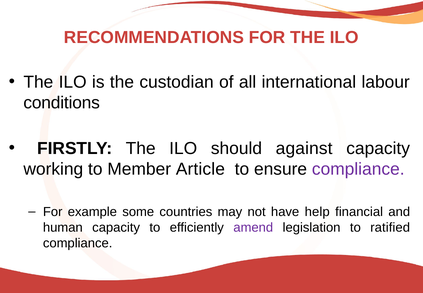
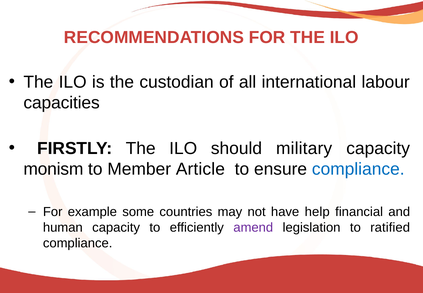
conditions: conditions -> capacities (62, 103)
against: against -> military (304, 148)
working: working -> monism (53, 169)
compliance colour: purple -> blue (358, 169)
